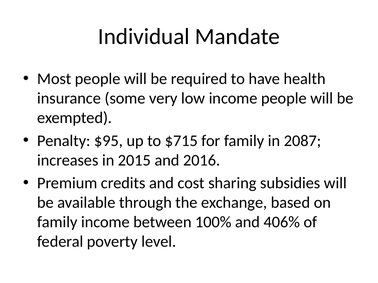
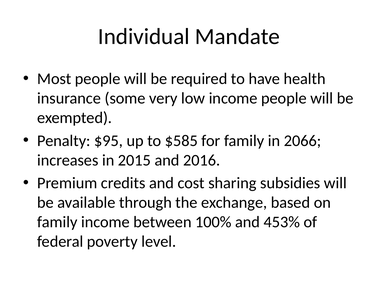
$715: $715 -> $585 (181, 141)
2087: 2087 -> 2066 (302, 141)
406%: 406% -> 453% (282, 222)
